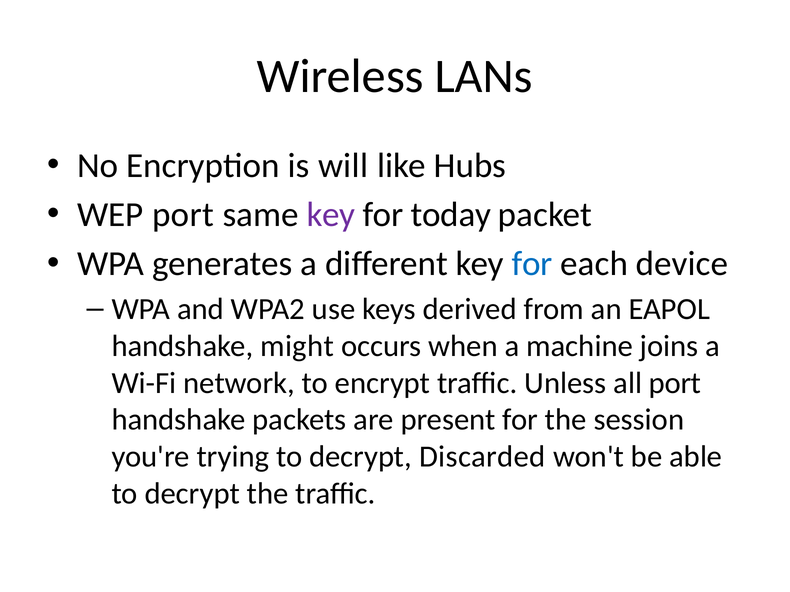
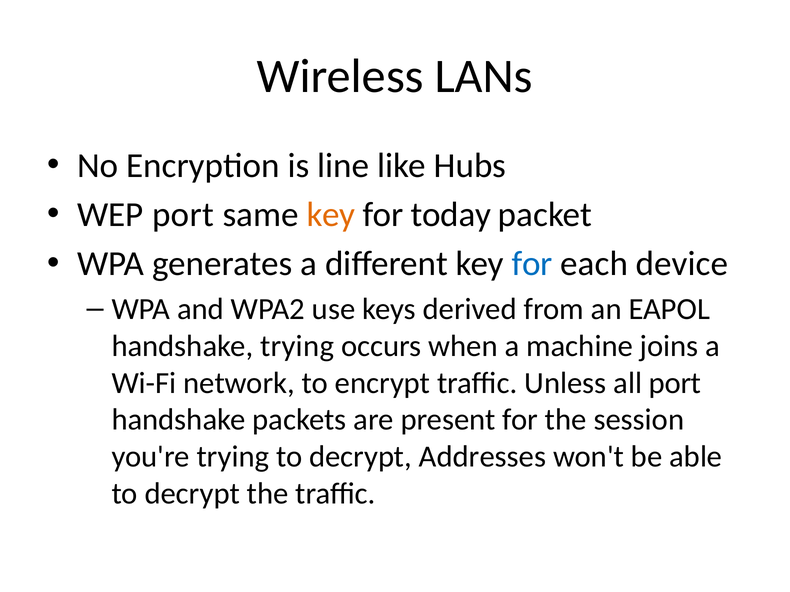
will: will -> line (343, 166)
key colour: purple -> orange (331, 215)
handshake might: might -> trying (297, 346)
Discarded: Discarded -> Addresses (482, 457)
